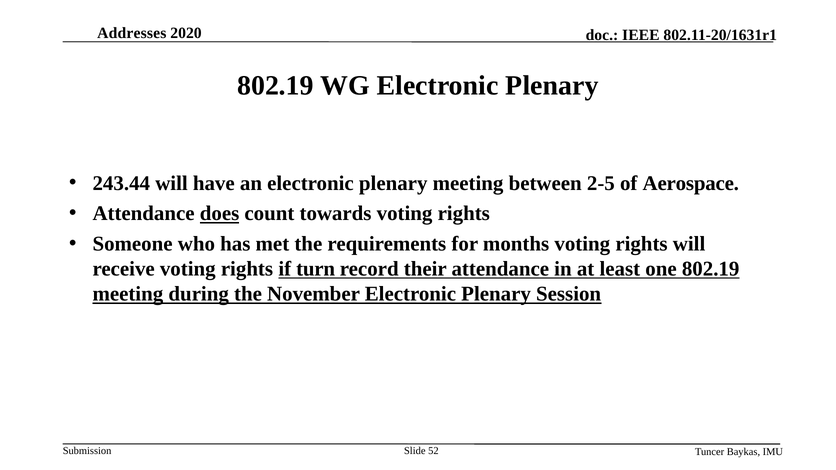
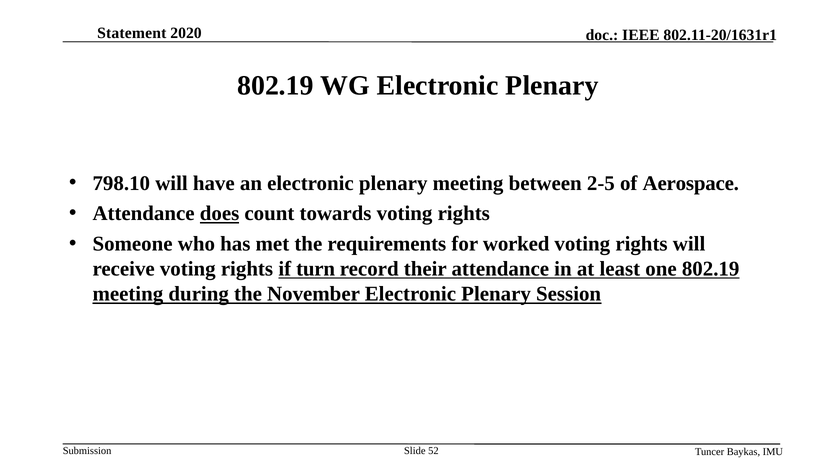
Addresses: Addresses -> Statement (132, 33)
243.44: 243.44 -> 798.10 (121, 183)
months: months -> worked (516, 244)
